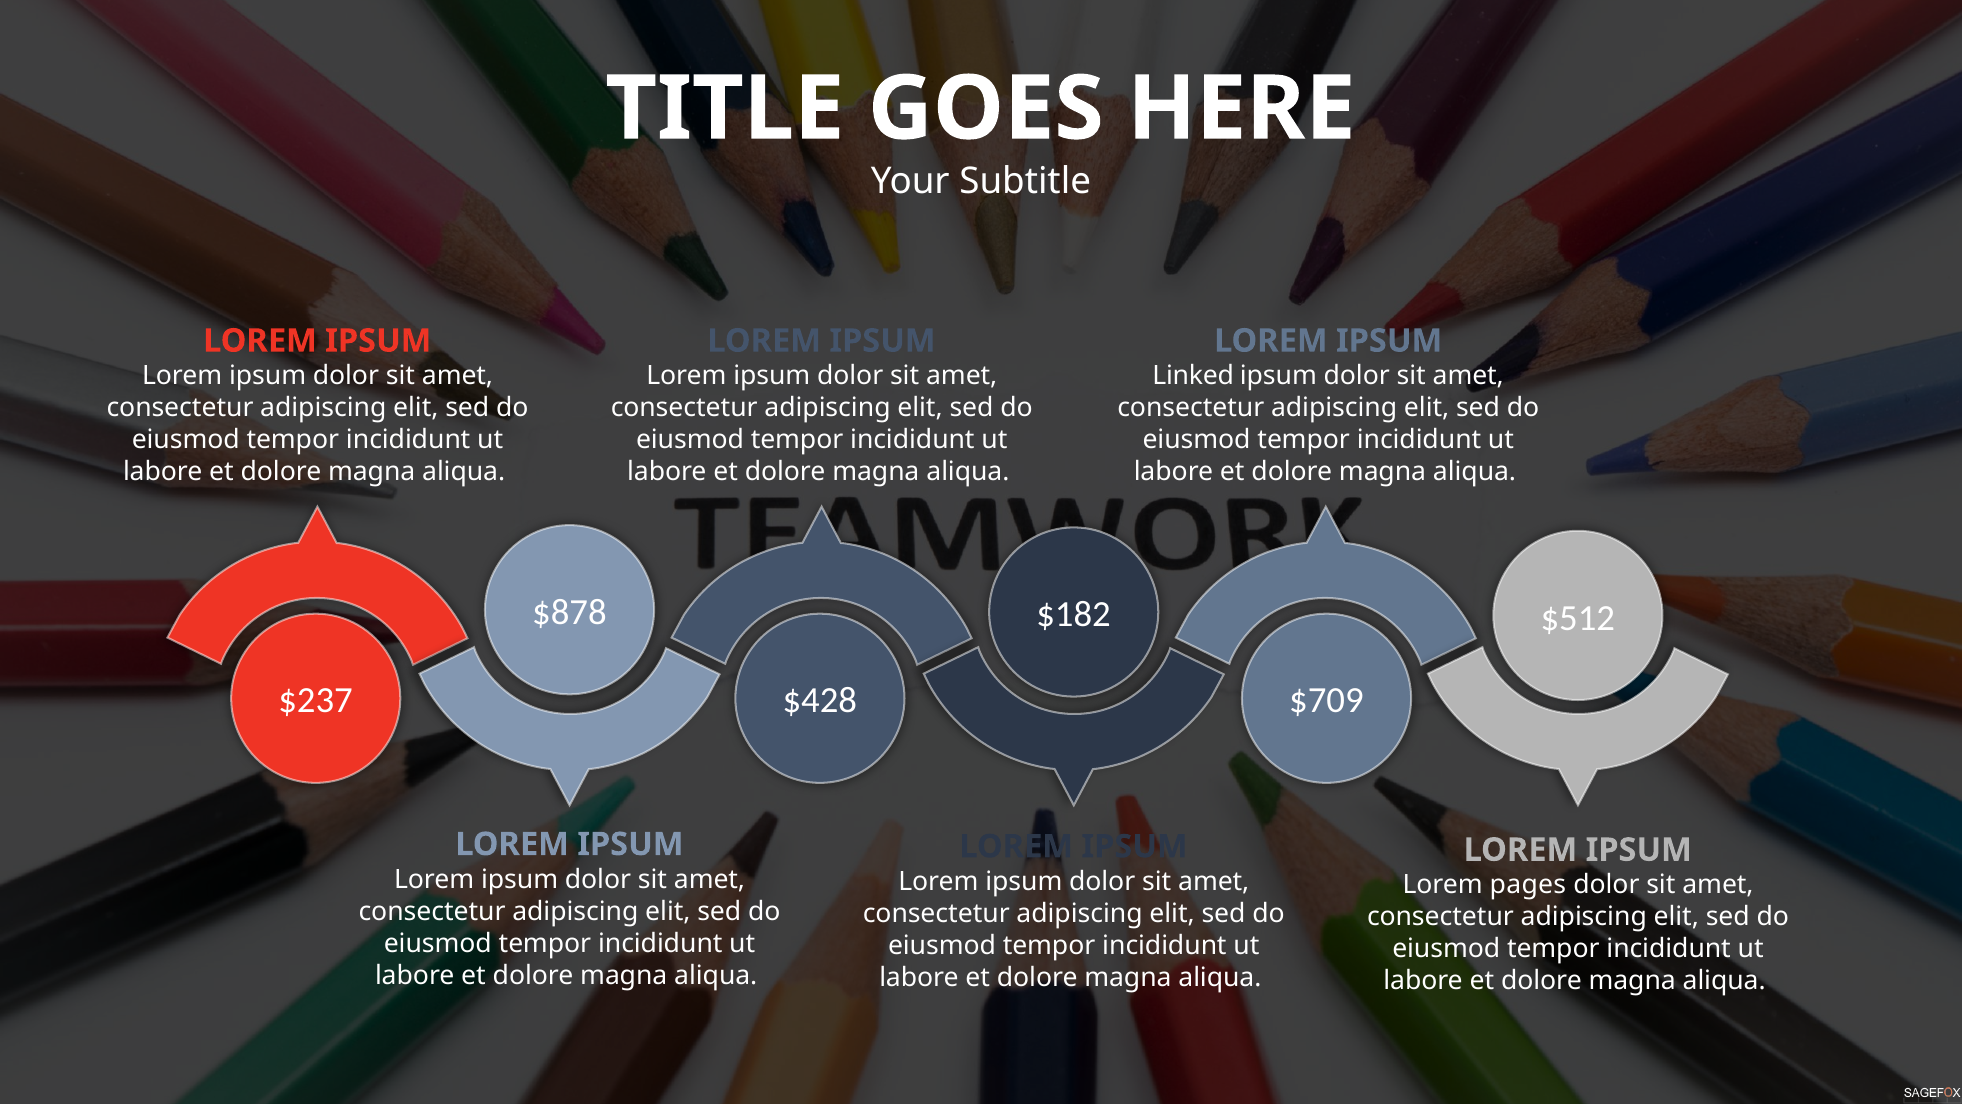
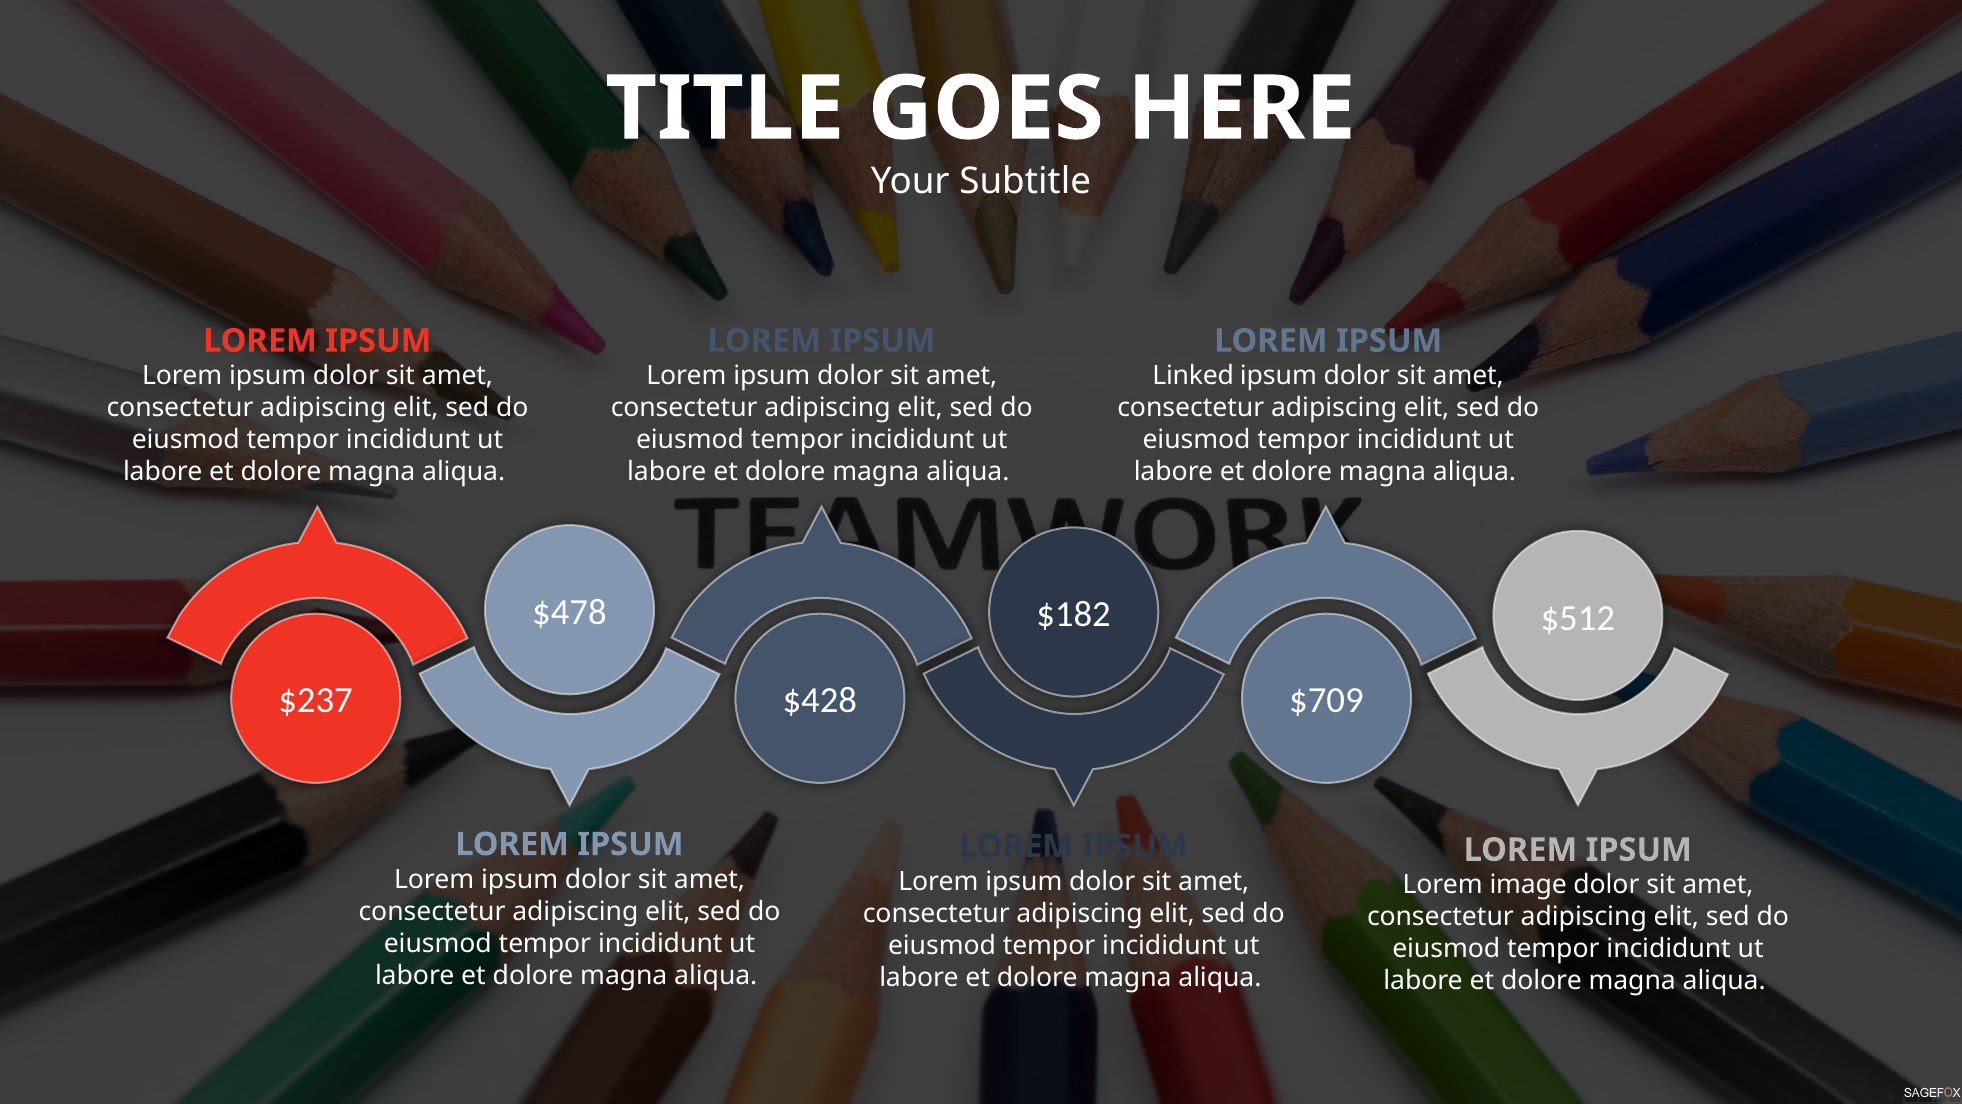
$878: $878 -> $478 (569, 612)
pages: pages -> image (1528, 885)
